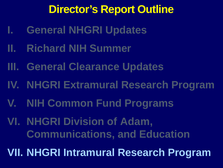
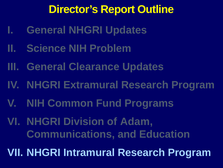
Richard: Richard -> Science (46, 48)
Summer: Summer -> Problem (110, 48)
